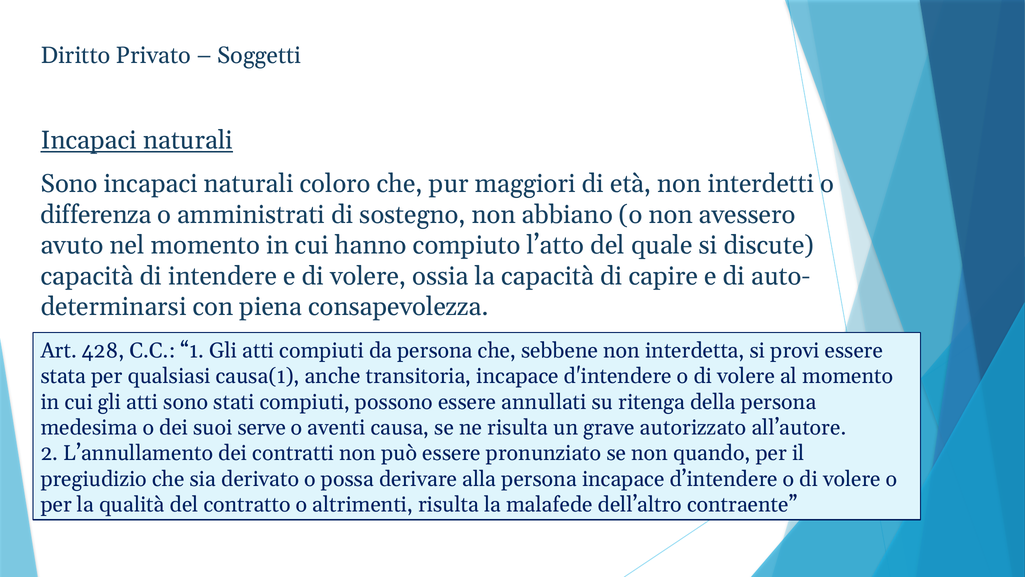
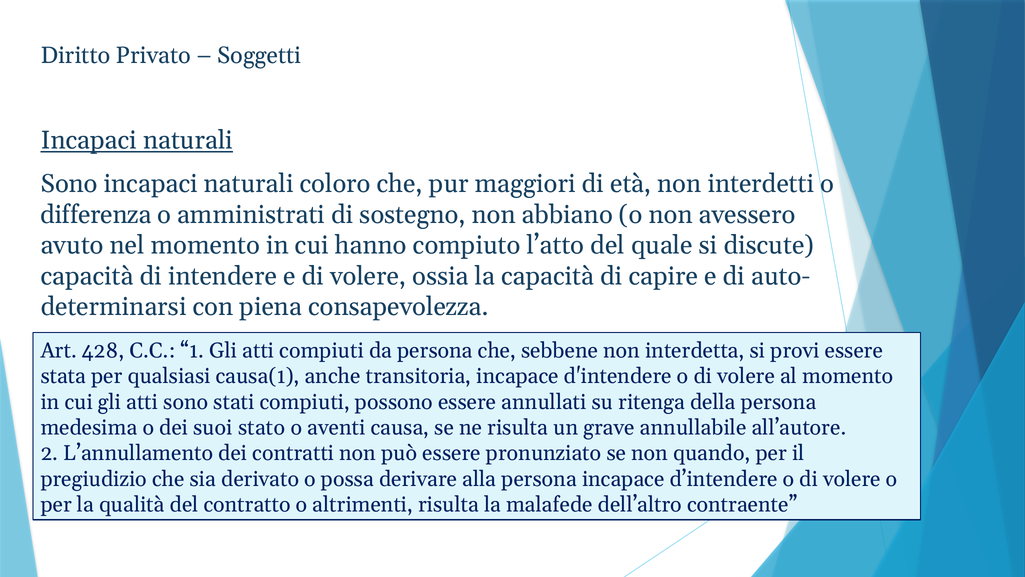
serve: serve -> stato (262, 427)
autorizzato: autorizzato -> annullabile (693, 427)
